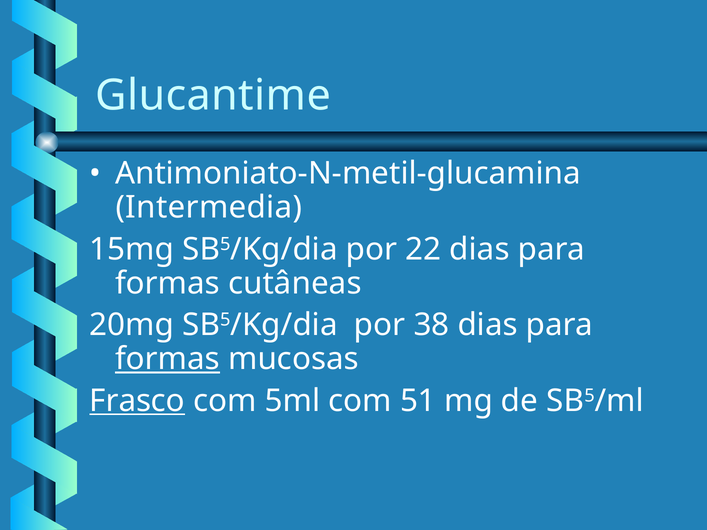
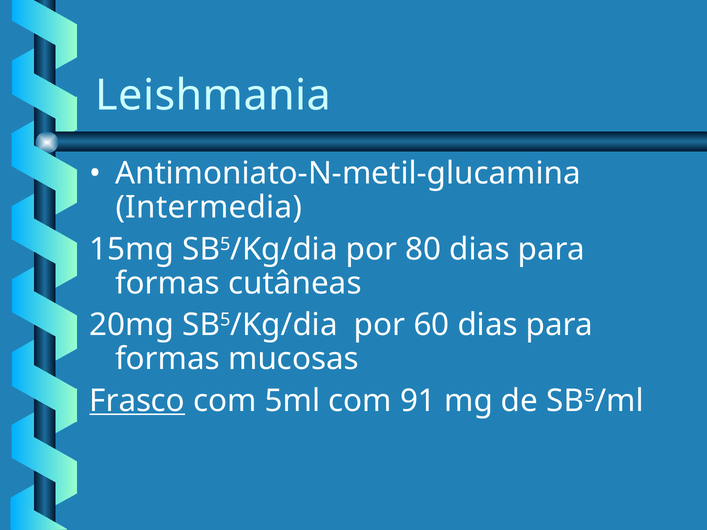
Glucantime: Glucantime -> Leishmania (213, 95)
22: 22 -> 80 (423, 249)
38: 38 -> 60 (431, 325)
formas underline: present -> none (168, 359)
51: 51 -> 91 (418, 401)
